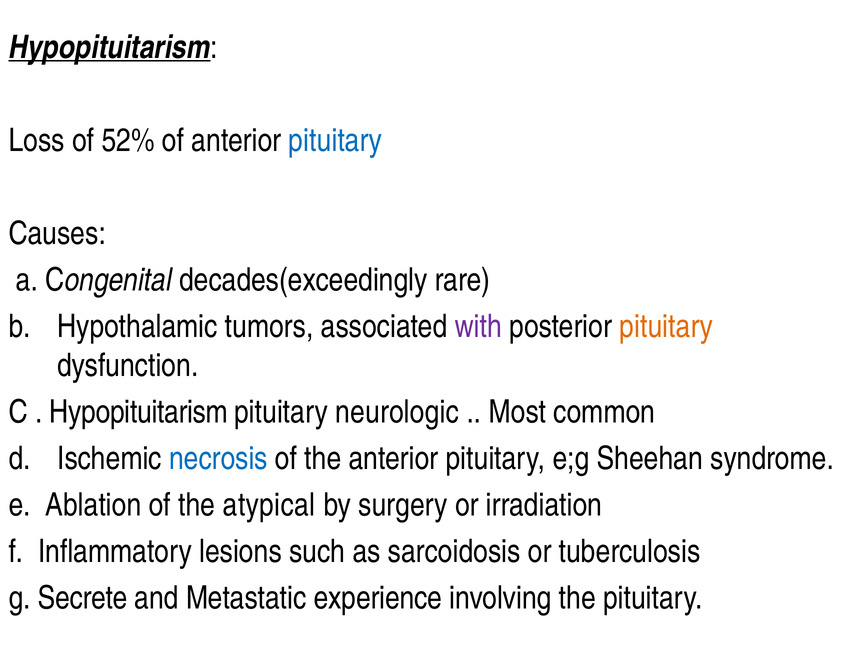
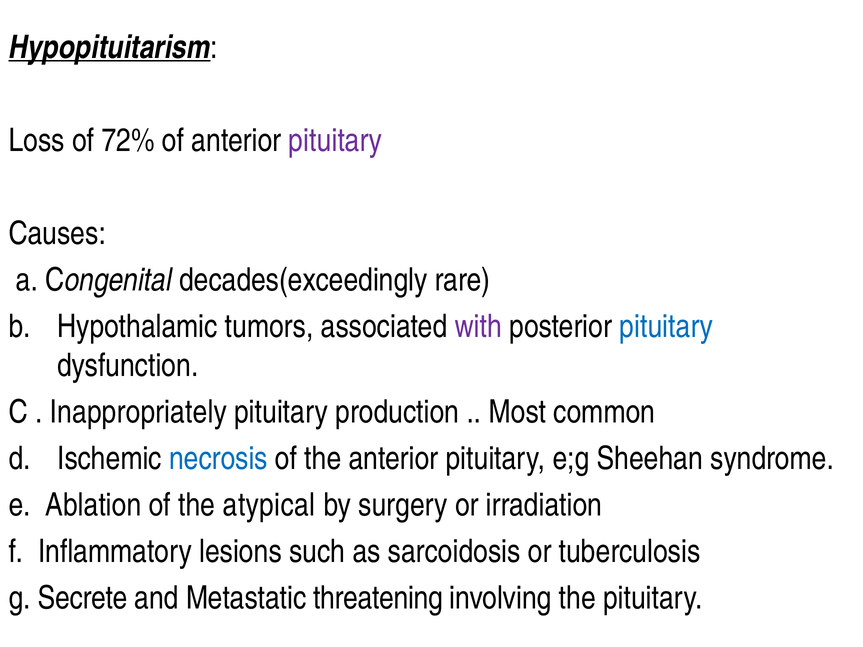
52%: 52% -> 72% (128, 141)
pituitary colour: blue -> purple (335, 141)
pituitary colour: orange -> blue (666, 327)
Hypopituitarism: Hypopituitarism -> Inappropriately (138, 412)
neurologic: neurologic -> production (397, 412)
experience: experience -> threatening (378, 598)
